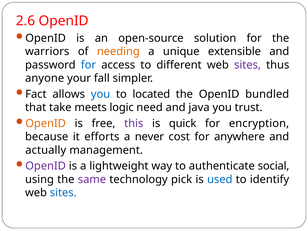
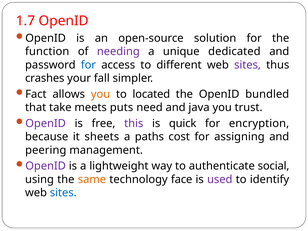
2.6: 2.6 -> 1.7 (26, 21)
warriors: warriors -> function (47, 52)
needing colour: orange -> purple (118, 52)
extensible: extensible -> dedicated (234, 52)
anyone: anyone -> crashes (45, 78)
you colour: blue -> orange (100, 94)
logic: logic -> puts (122, 108)
OpenID colour: orange -> purple (46, 123)
efforts: efforts -> sheets (102, 137)
never: never -> paths (149, 137)
anywhere: anywhere -> assigning (239, 137)
actually: actually -> peering (46, 150)
same colour: purple -> orange (92, 179)
pick: pick -> face (182, 179)
used colour: blue -> purple (220, 179)
